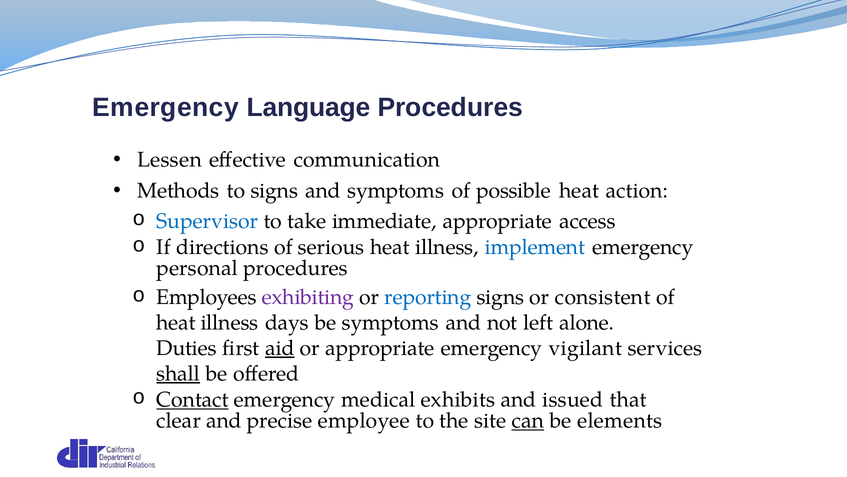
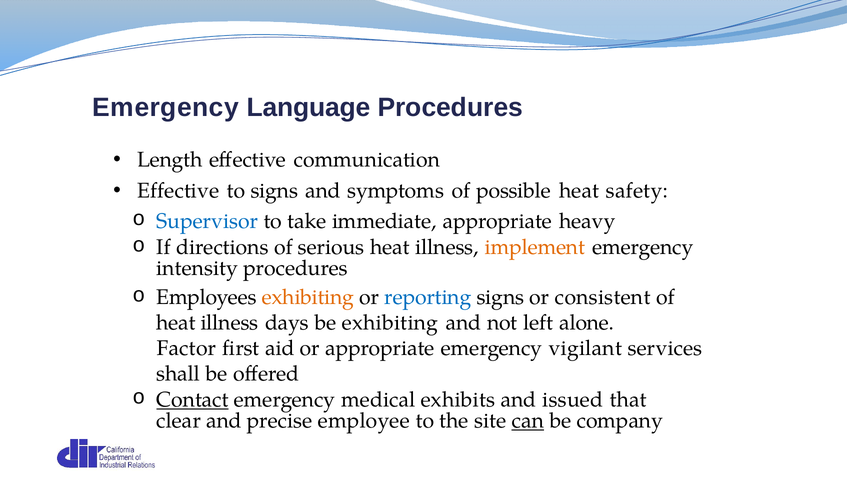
Lessen: Lessen -> Length (170, 160)
Methods: Methods -> Effective (178, 191)
action: action -> safety (637, 191)
access: access -> heavy (587, 221)
implement colour: blue -> orange (535, 247)
personal: personal -> intensity (197, 268)
exhibiting colour: purple -> orange (308, 297)
be symptoms: symptoms -> exhibiting (390, 322)
Duties: Duties -> Factor (186, 348)
aid underline: present -> none (280, 348)
shall underline: present -> none (178, 373)
elements: elements -> company (620, 420)
